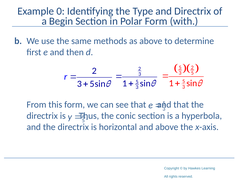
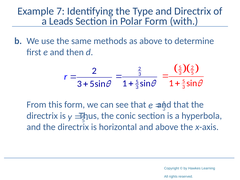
0: 0 -> 7 (61, 11)
Begin: Begin -> Leads (61, 21)
